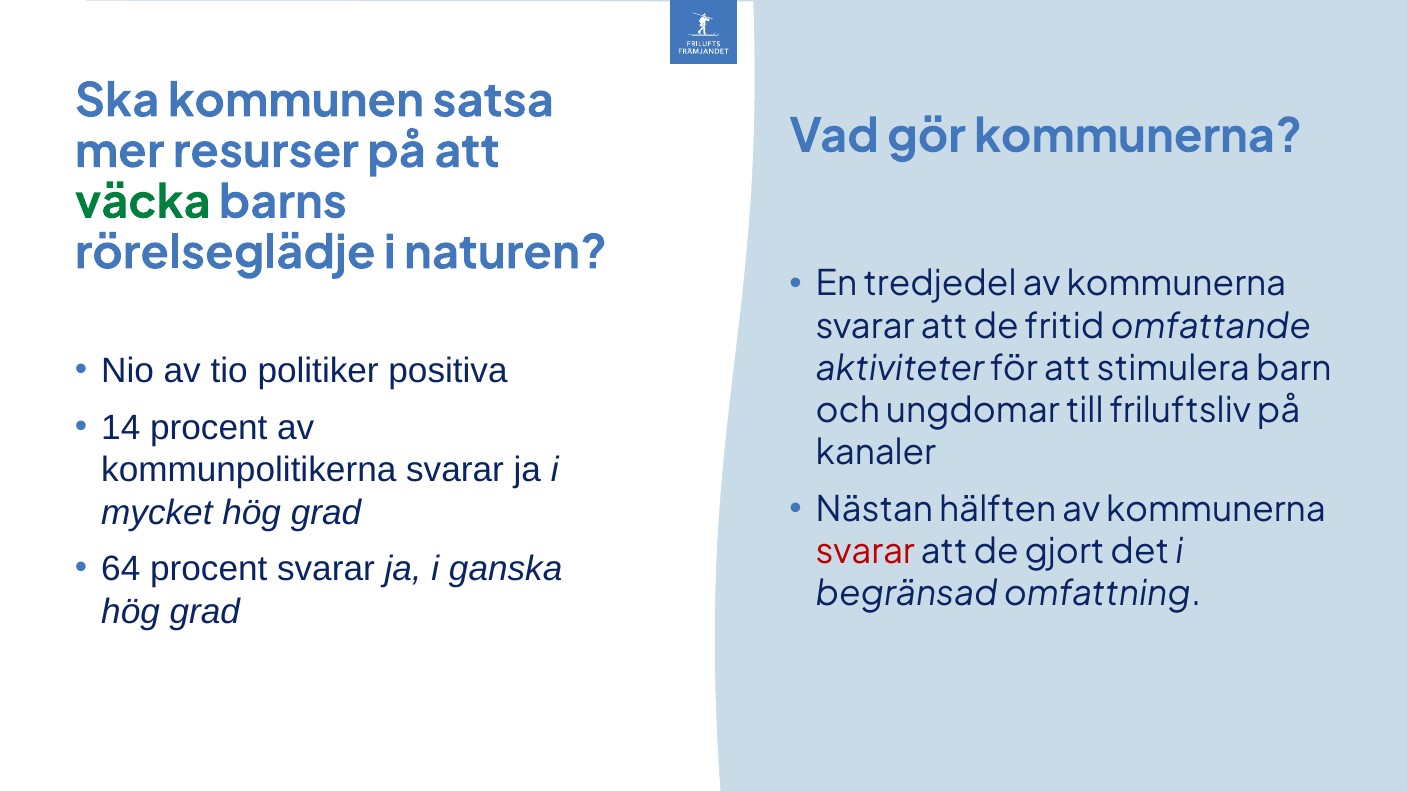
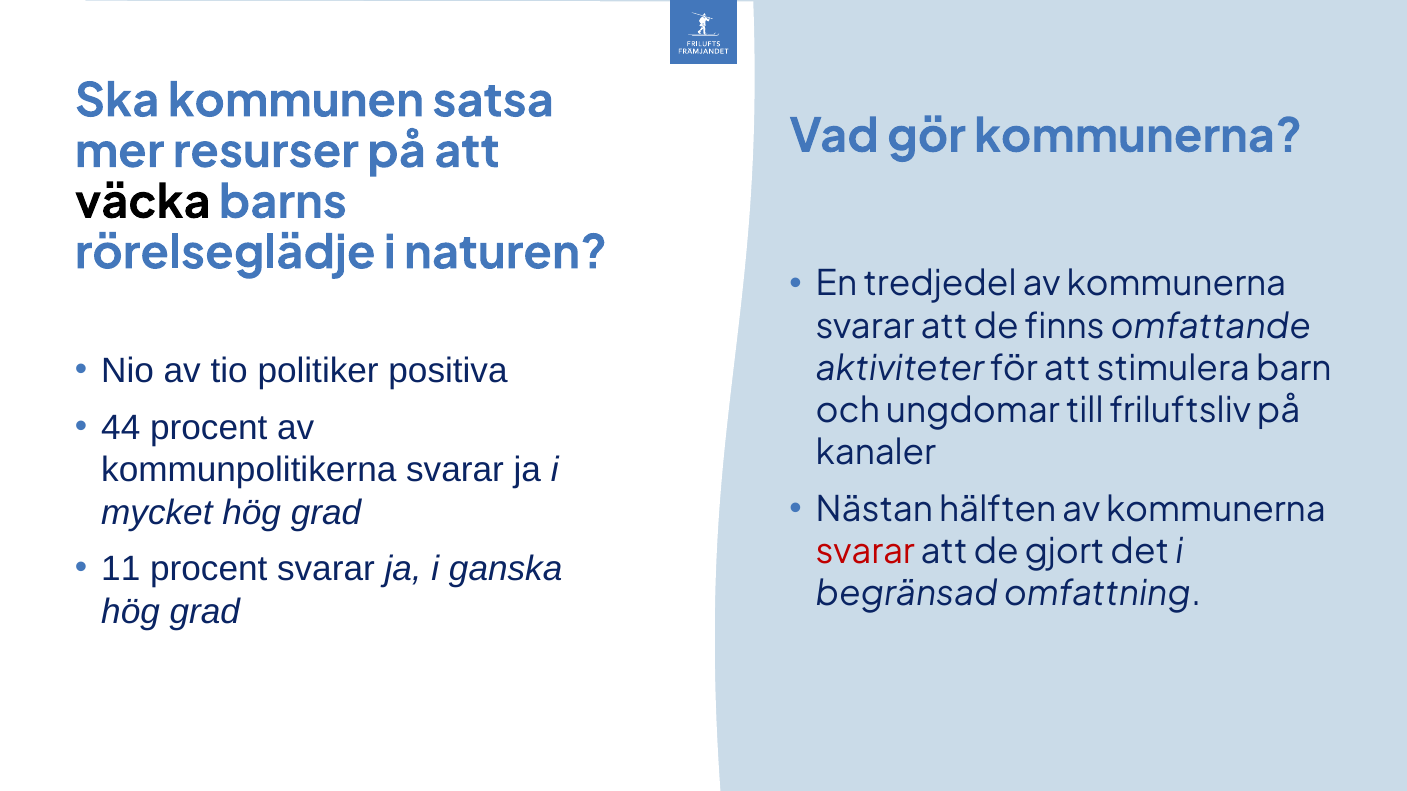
väcka colour: green -> black (143, 202)
fritid: fritid -> finns (1065, 327)
14: 14 -> 44 (121, 428)
64: 64 -> 11 (121, 570)
